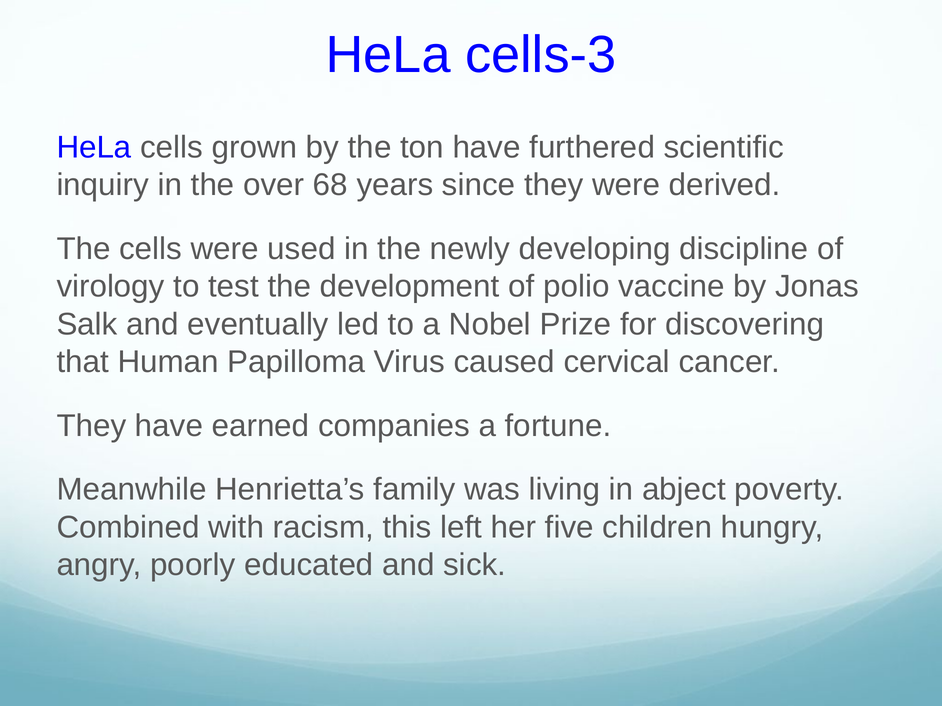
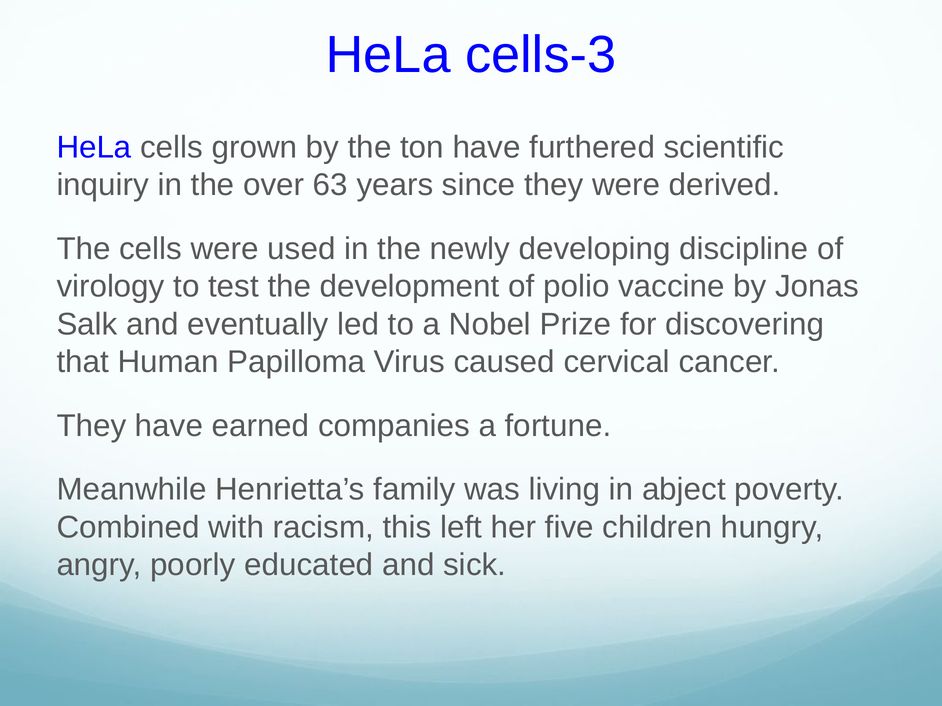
68: 68 -> 63 (330, 185)
